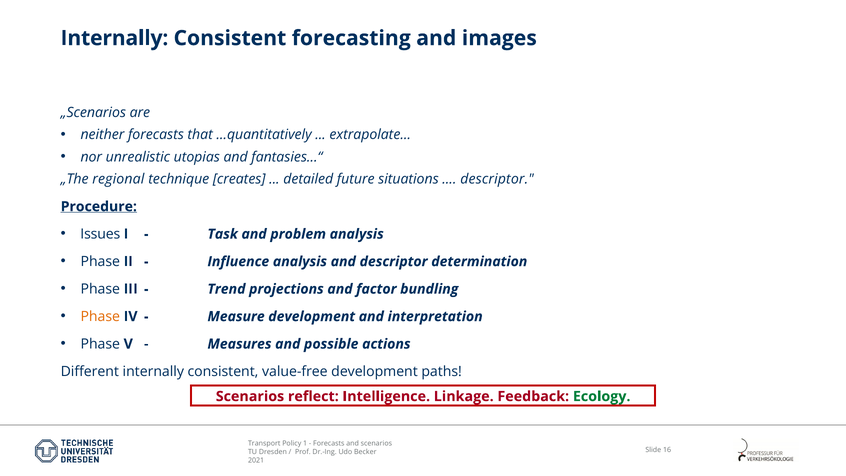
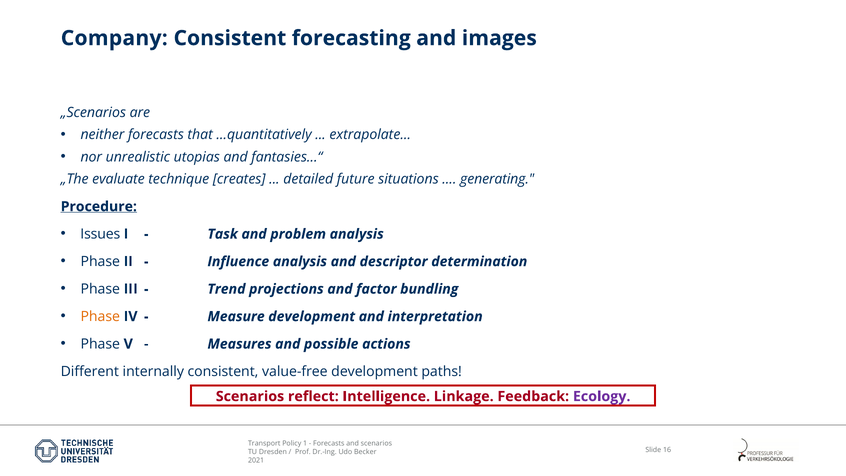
Internally: Internally -> Company (114, 38)
regional: regional -> evaluate (118, 179)
descriptor: descriptor -> generating (497, 179)
Ecology colour: green -> purple (602, 396)
